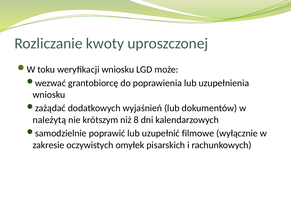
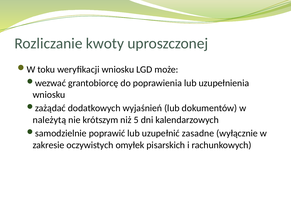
8: 8 -> 5 (136, 120)
filmowe: filmowe -> zasadne (198, 134)
